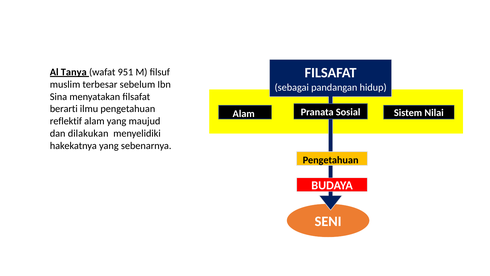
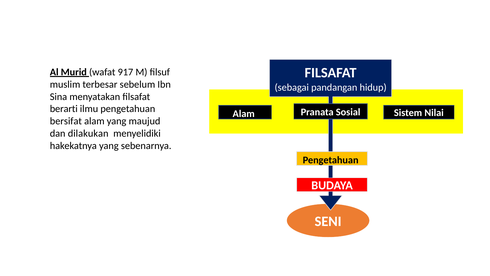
Tanya: Tanya -> Murid (74, 72)
951: 951 -> 917 (125, 72)
reflektif: reflektif -> bersifat (66, 121)
